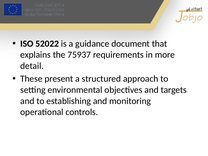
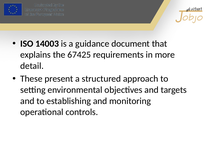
52022: 52022 -> 14003 (47, 44)
75937: 75937 -> 67425 (79, 55)
